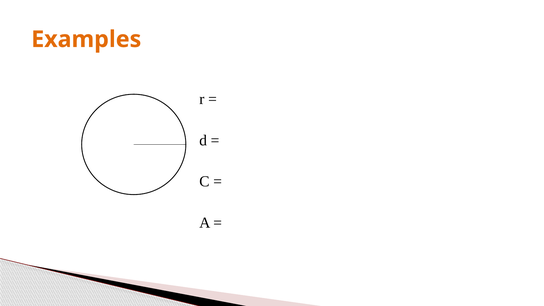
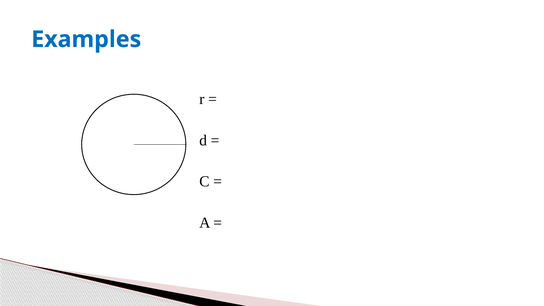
Examples colour: orange -> blue (86, 39)
